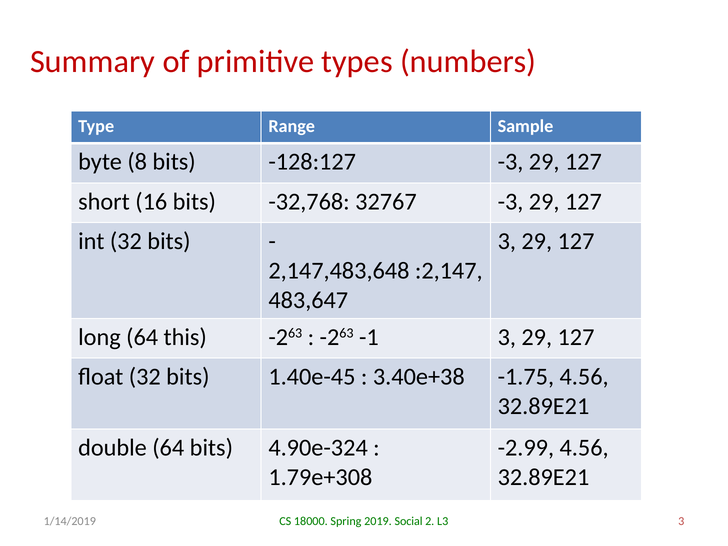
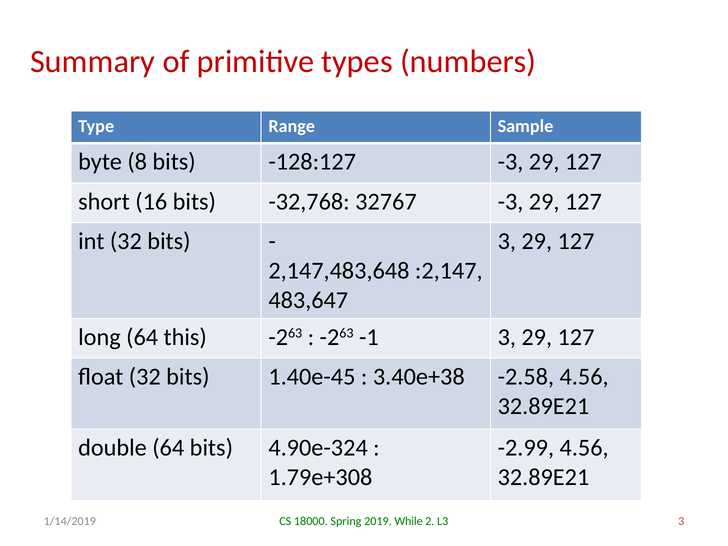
-1.75: -1.75 -> -2.58 (526, 377)
Social: Social -> While (409, 521)
